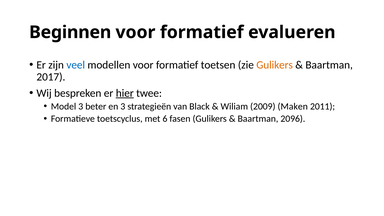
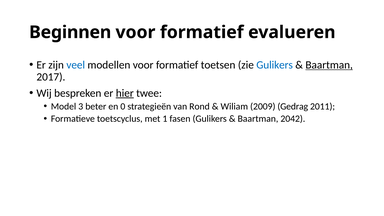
Gulikers colour: orange -> blue (275, 65)
Baartman underline: none -> present (329, 65)
en 3: 3 -> 0 (123, 106)
Black: Black -> Rond (199, 106)
Maken: Maken -> Gedrag (293, 106)
6: 6 -> 1 (165, 119)
2096: 2096 -> 2042 (293, 119)
